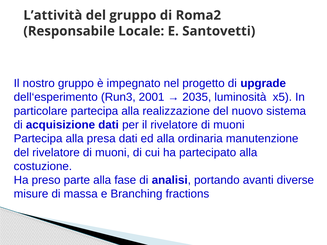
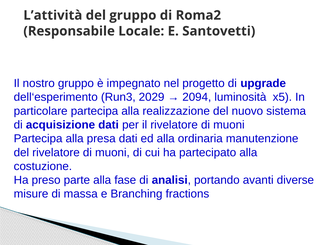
2001: 2001 -> 2029 (152, 97)
2035: 2035 -> 2094 (197, 97)
